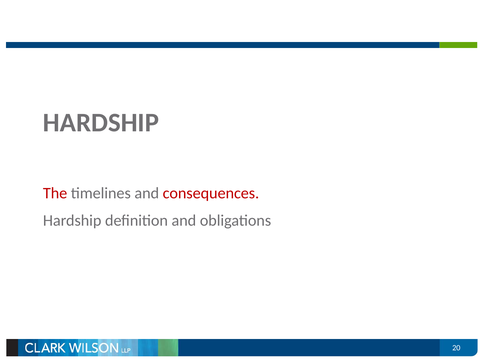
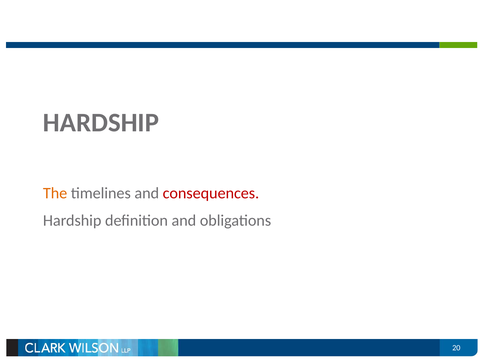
The colour: red -> orange (55, 193)
